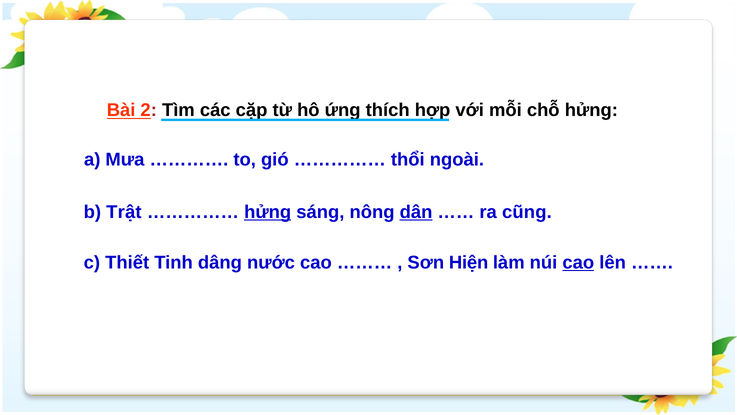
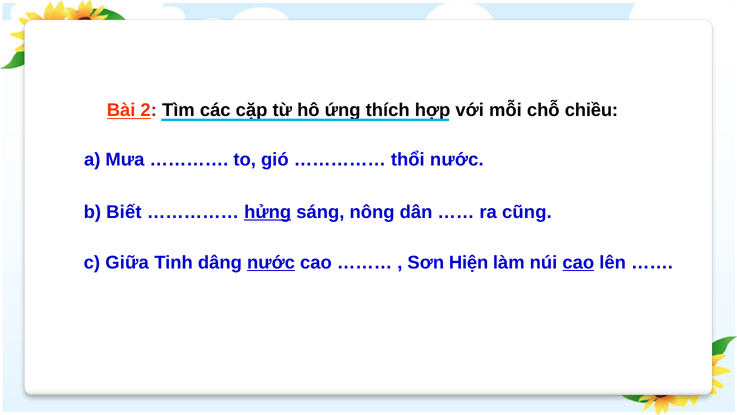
chỗ hửng: hửng -> chiều (591, 110)
thổi ngoài: ngoài -> nước (457, 159)
Trật: Trật -> Biết (124, 212)
dân underline: present -> none (416, 212)
Thiết: Thiết -> Giữa (127, 262)
nước underline: none -> present (271, 262)
